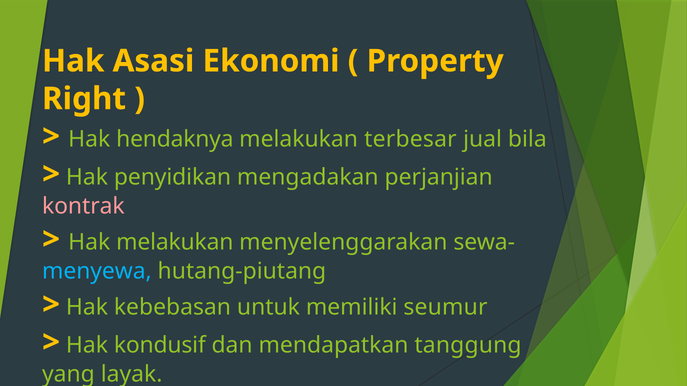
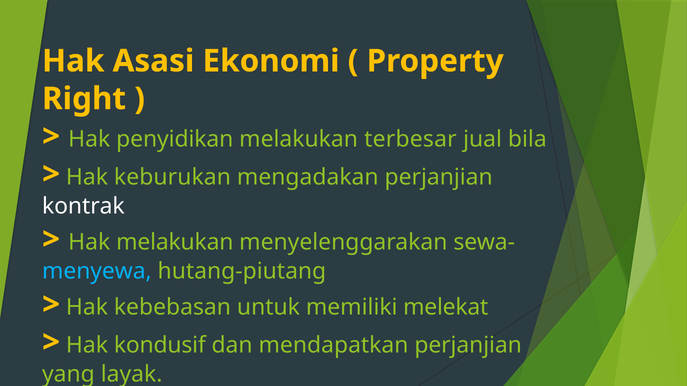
hendaknya: hendaknya -> penyidikan (175, 139)
penyidikan: penyidikan -> keburukan (172, 177)
kontrak colour: pink -> white (83, 206)
seumur: seumur -> melekat (446, 308)
mendapatkan tanggung: tanggung -> perjanjian (468, 346)
